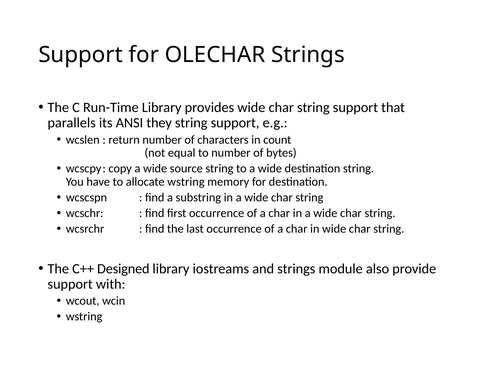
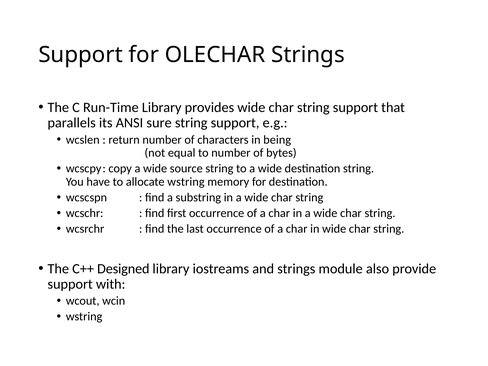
they: they -> sure (159, 123)
count: count -> being (277, 140)
